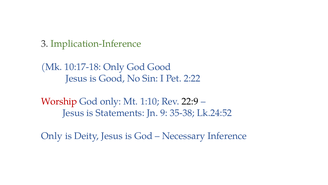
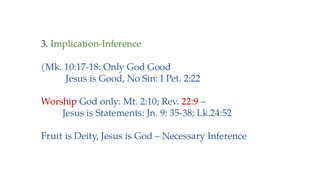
1:10: 1:10 -> 2:10 (150, 101)
22:9 colour: black -> red (190, 101)
Only: Only -> Fruit (52, 136)
